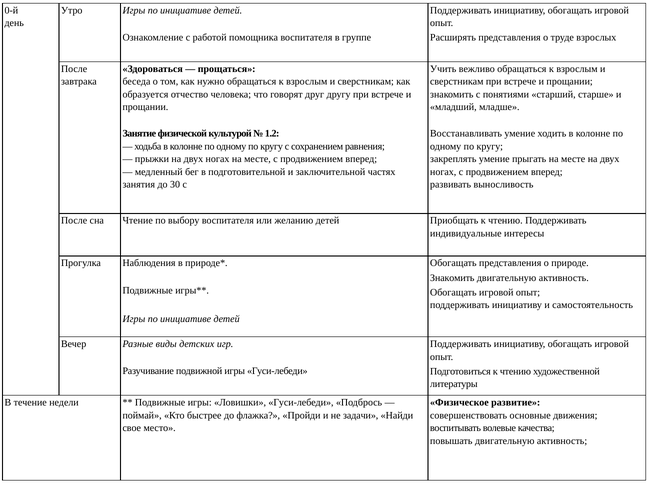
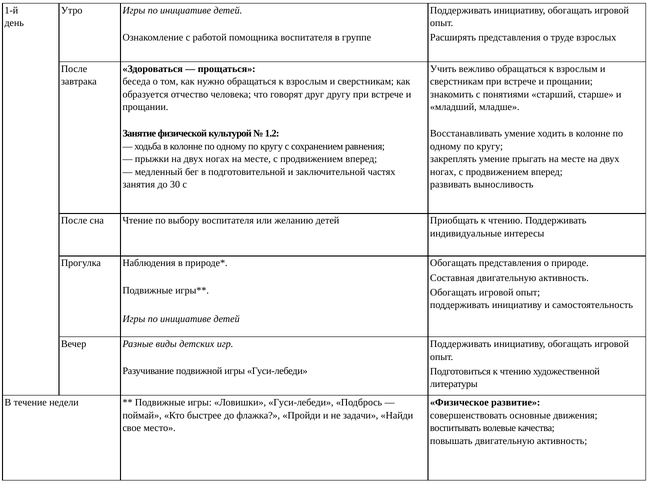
0-й: 0-й -> 1-й (11, 10)
Знакомить: Знакомить -> Составная (452, 277)
